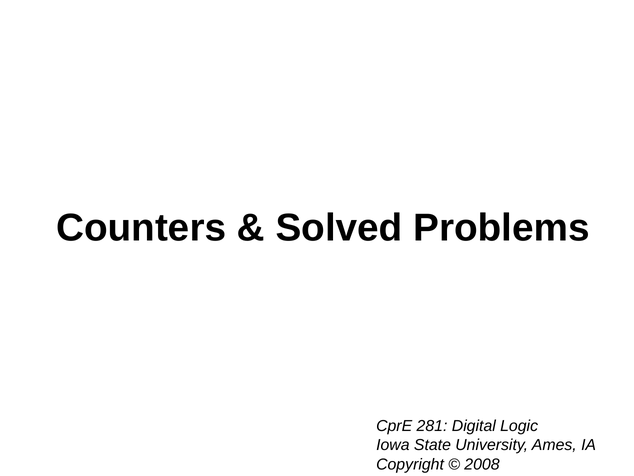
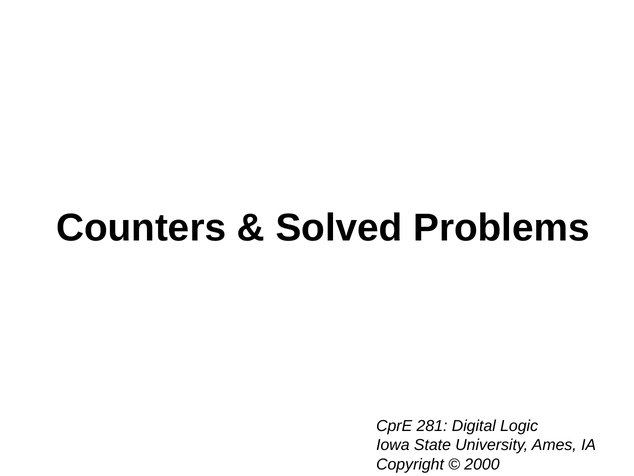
2008: 2008 -> 2000 (482, 464)
